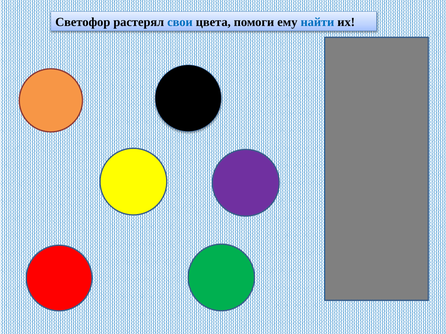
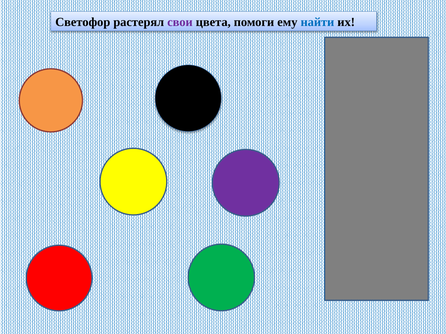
свои colour: blue -> purple (180, 22)
